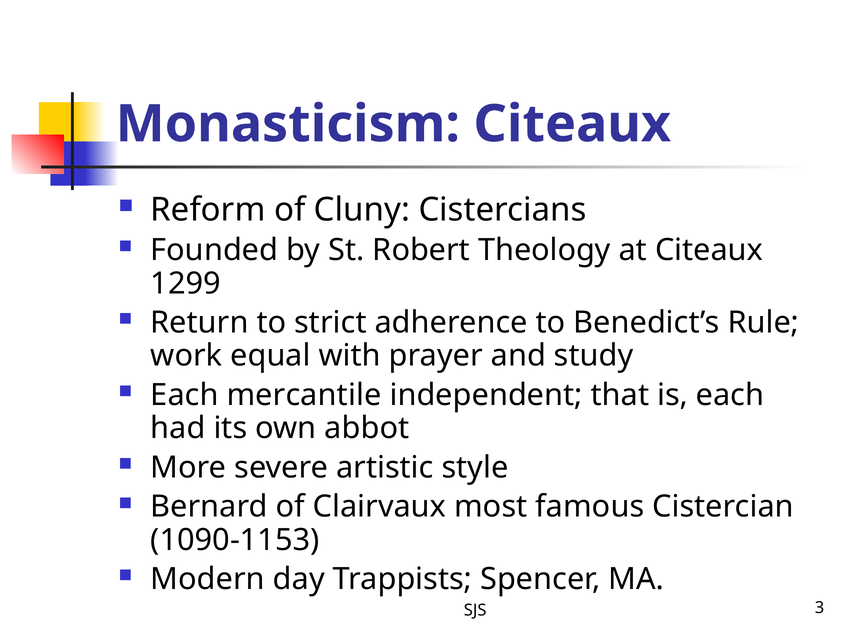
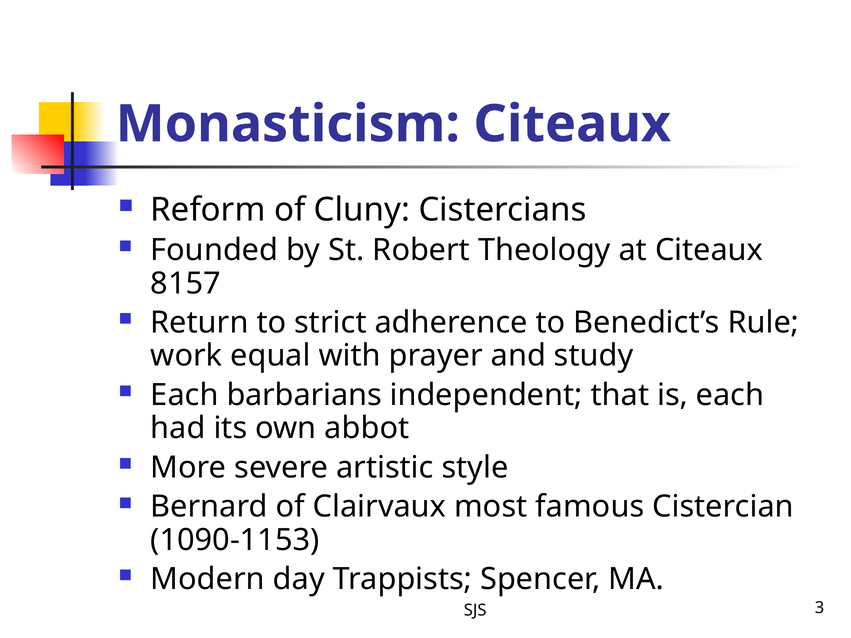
1299: 1299 -> 8157 (186, 283)
mercantile: mercantile -> barbarians (304, 395)
